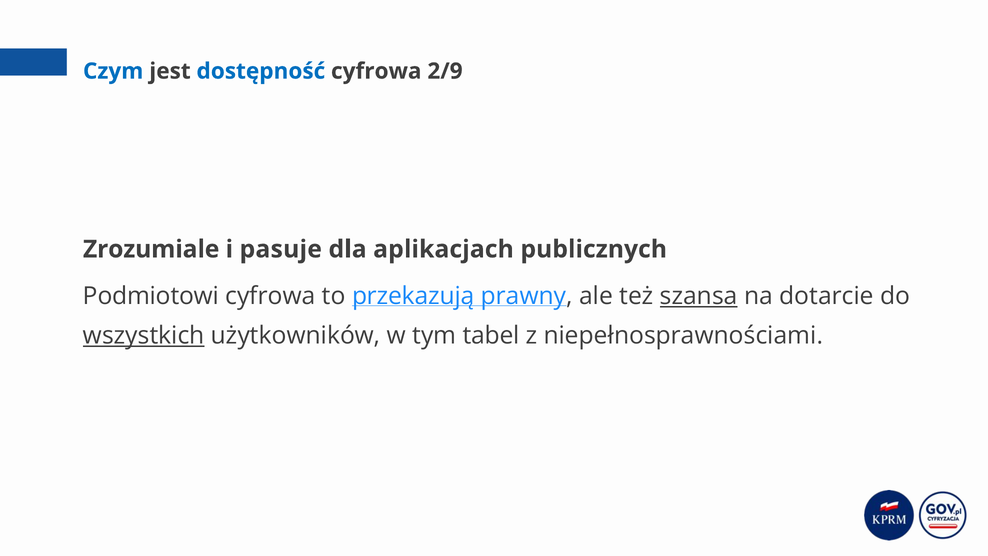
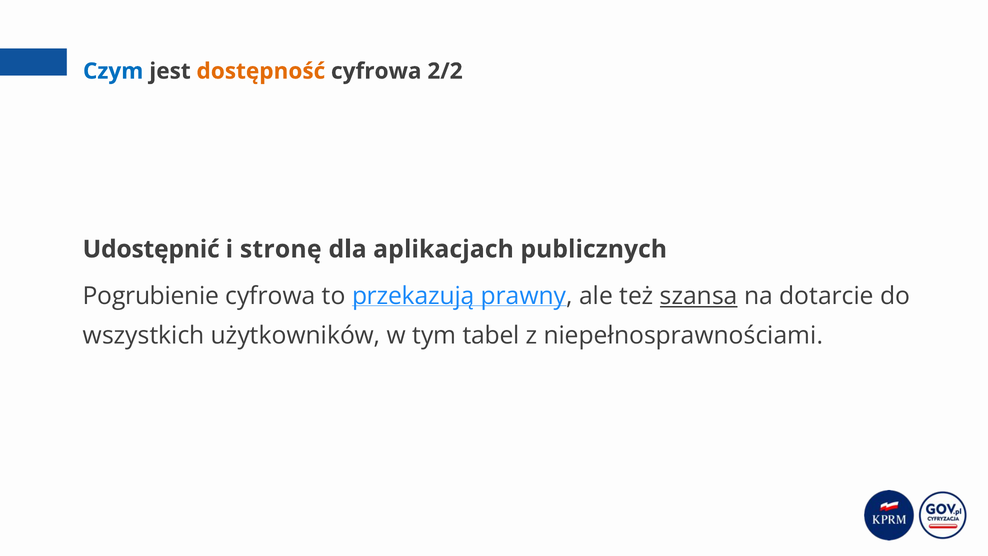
dostępność colour: blue -> orange (261, 71)
2/9: 2/9 -> 2/2 (445, 71)
Zrozumiale: Zrozumiale -> Udostępnić (151, 249)
pasuje: pasuje -> stronę (281, 249)
Podmiotowi: Podmiotowi -> Pogrubienie (151, 296)
wszystkich underline: present -> none (144, 335)
